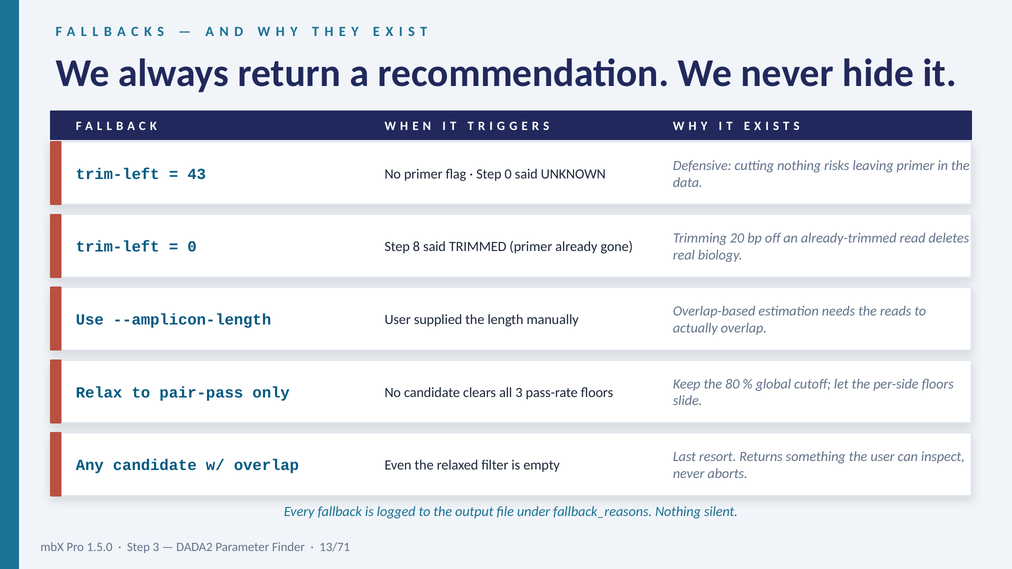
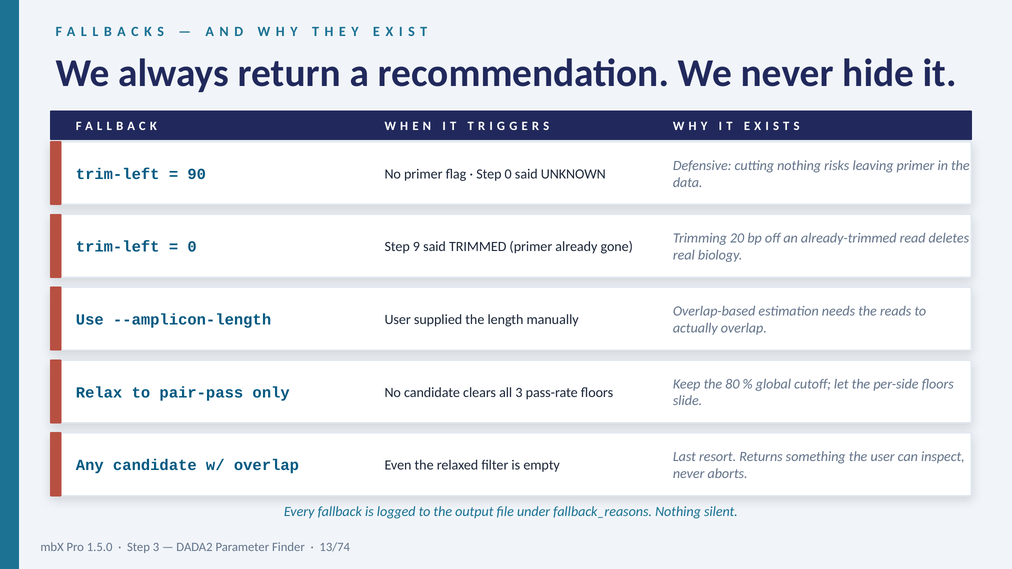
43: 43 -> 90 (197, 174)
8: 8 -> 9 (416, 247)
13/71: 13/71 -> 13/74 (335, 547)
